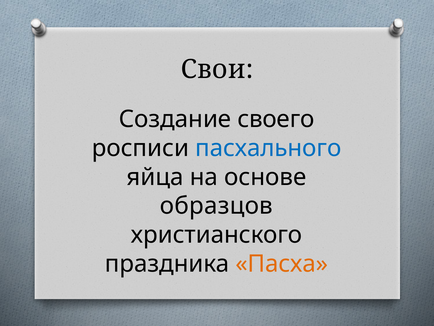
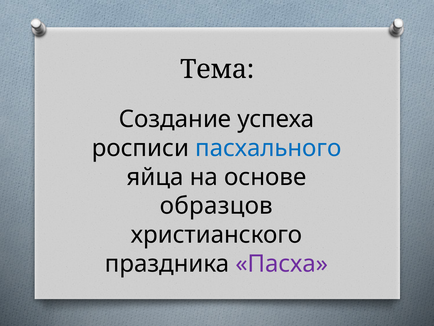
Свои: Свои -> Тема (217, 69)
своего: своего -> успеха (276, 119)
Пасха colour: orange -> purple (282, 264)
